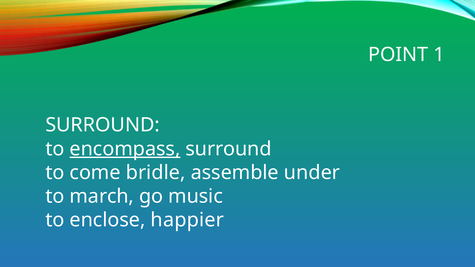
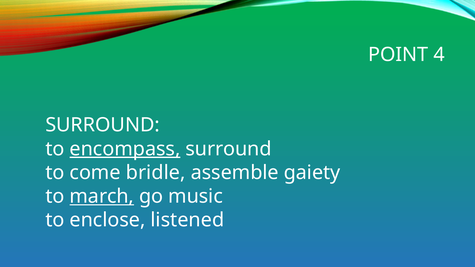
1: 1 -> 4 (439, 55)
under: under -> gaiety (312, 173)
march underline: none -> present (102, 196)
happier: happier -> listened (187, 220)
